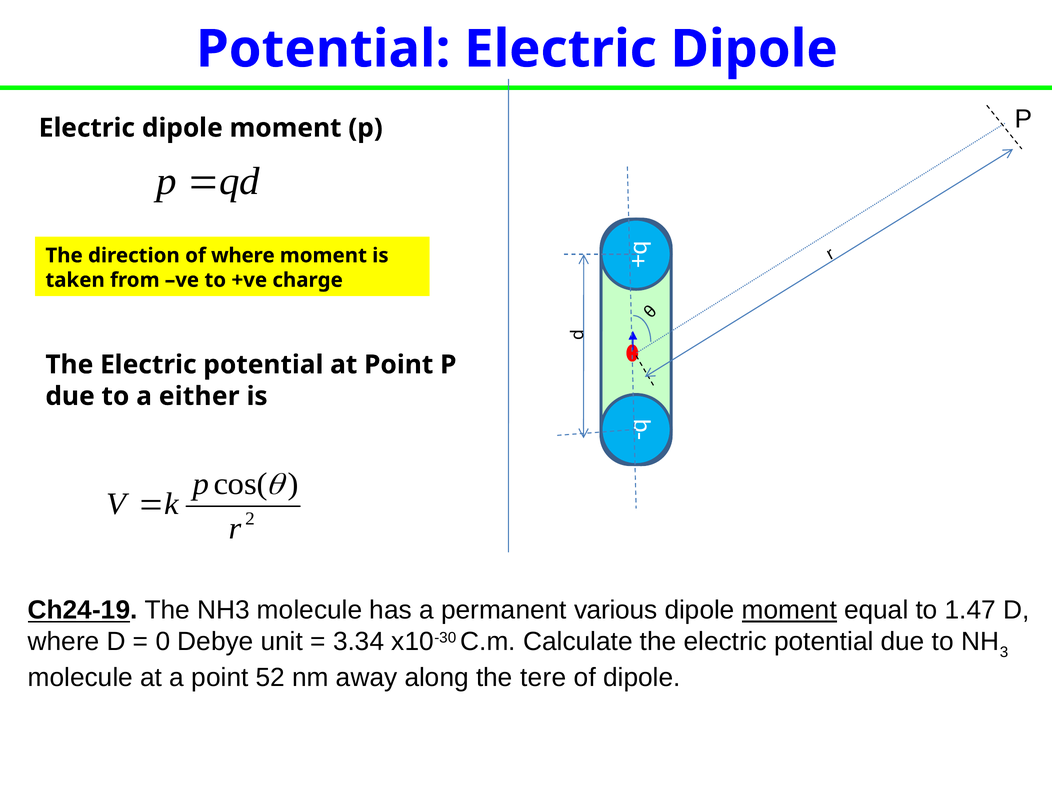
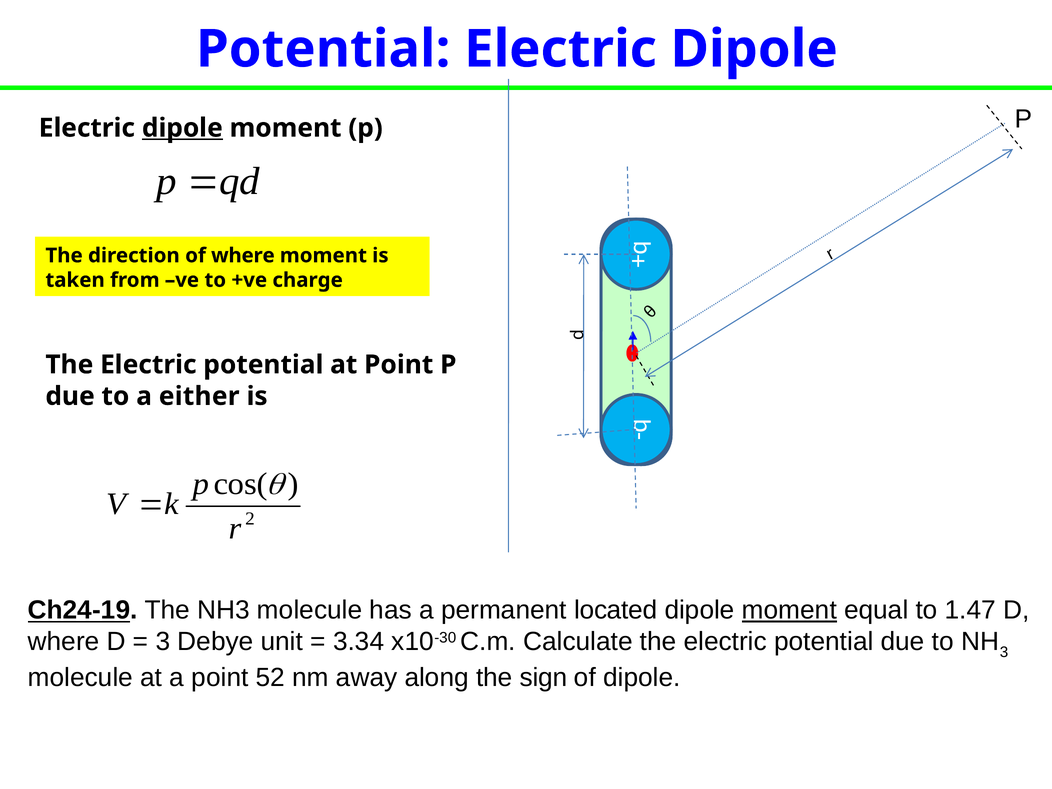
dipole underline: none -> present (182, 128)
various: various -> located (616, 610)
0: 0 -> 3 (163, 642)
tere: tere -> sign (543, 678)
